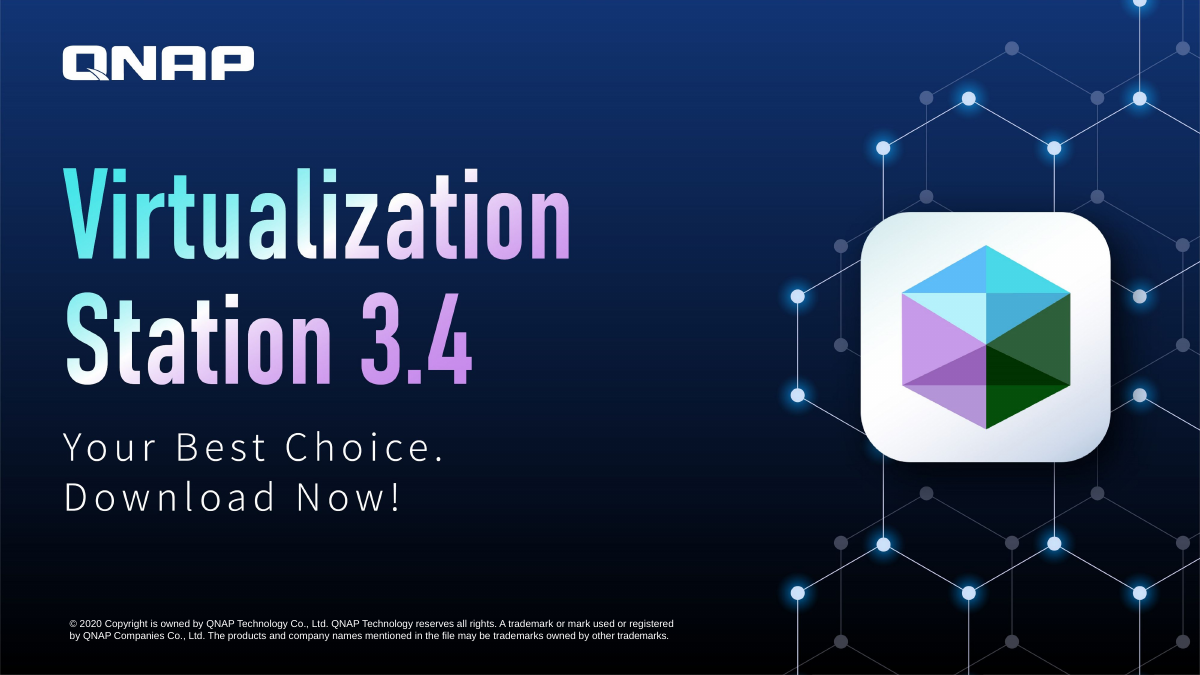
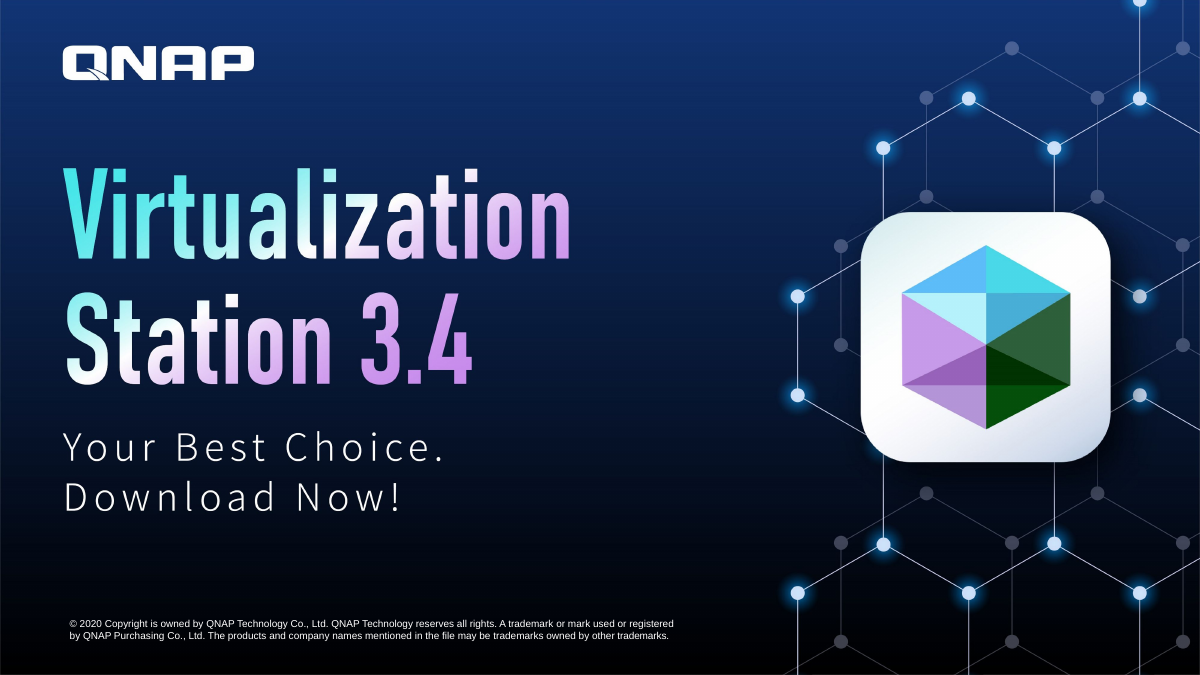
Companies: Companies -> Purchasing (139, 636)
